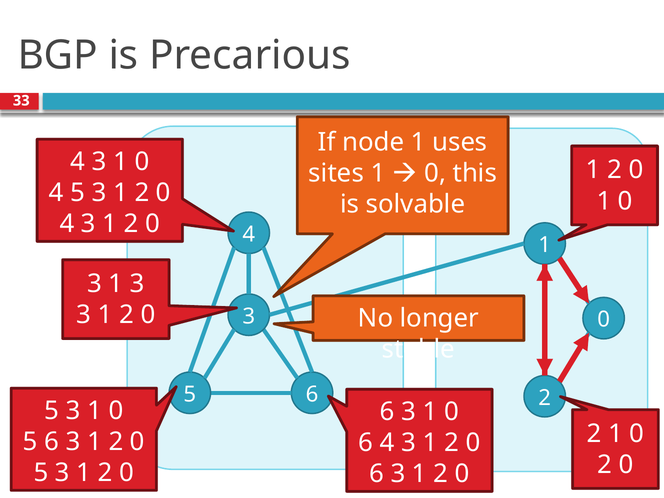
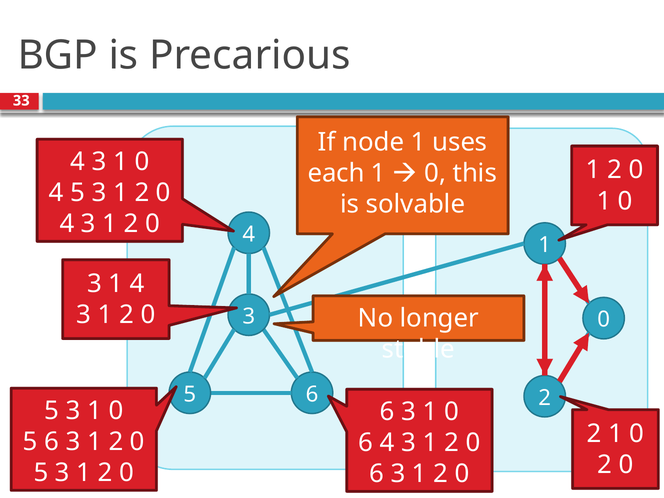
sites: sites -> each (336, 173)
1 3: 3 -> 4 (137, 284)
